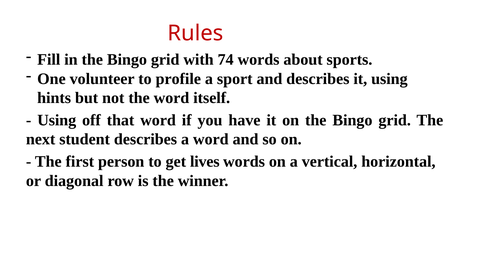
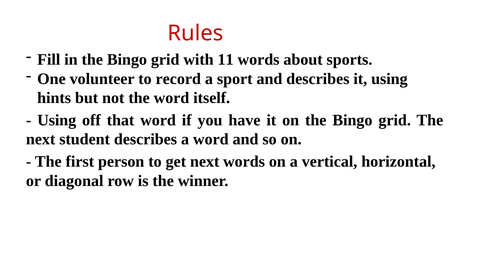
74: 74 -> 11 (226, 60)
profile: profile -> record (178, 79)
get lives: lives -> next (205, 162)
